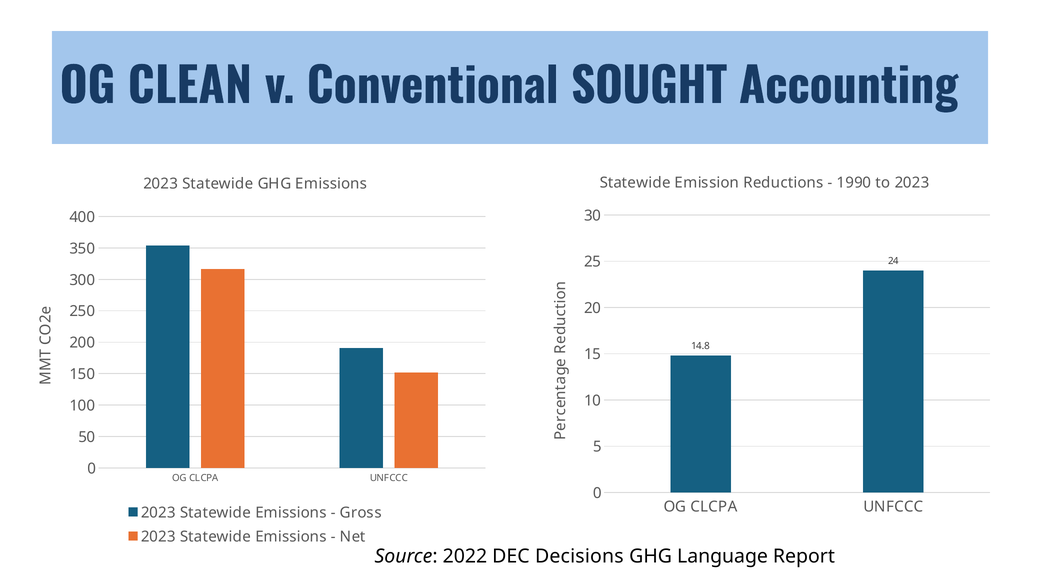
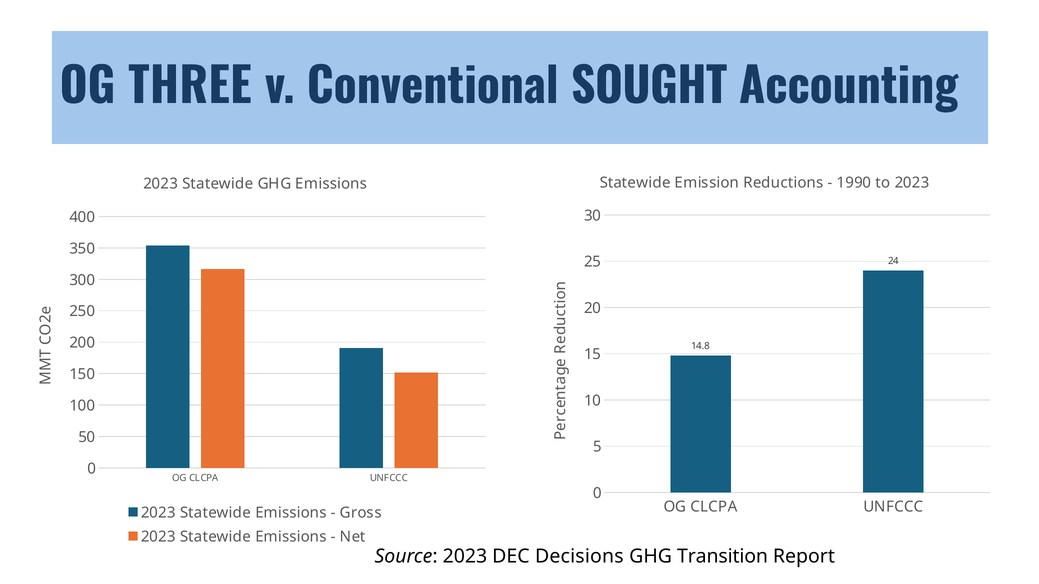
CLEAN: CLEAN -> THREE (190, 87)
Source 2022: 2022 -> 2023 (465, 557)
Language: Language -> Transition (723, 557)
